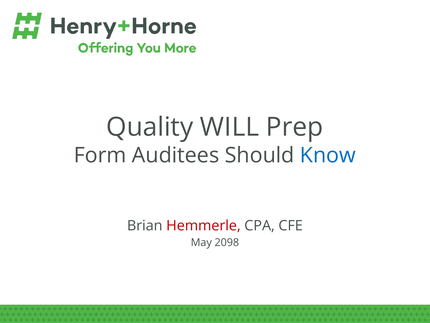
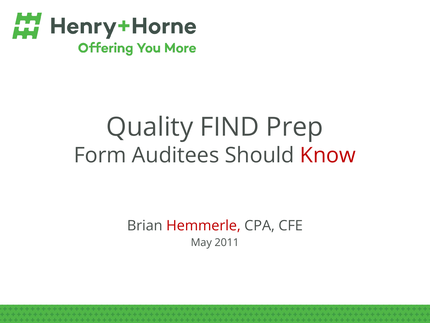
WILL: WILL -> FIND (230, 127)
Know colour: blue -> red (328, 155)
2098: 2098 -> 2011 (227, 242)
